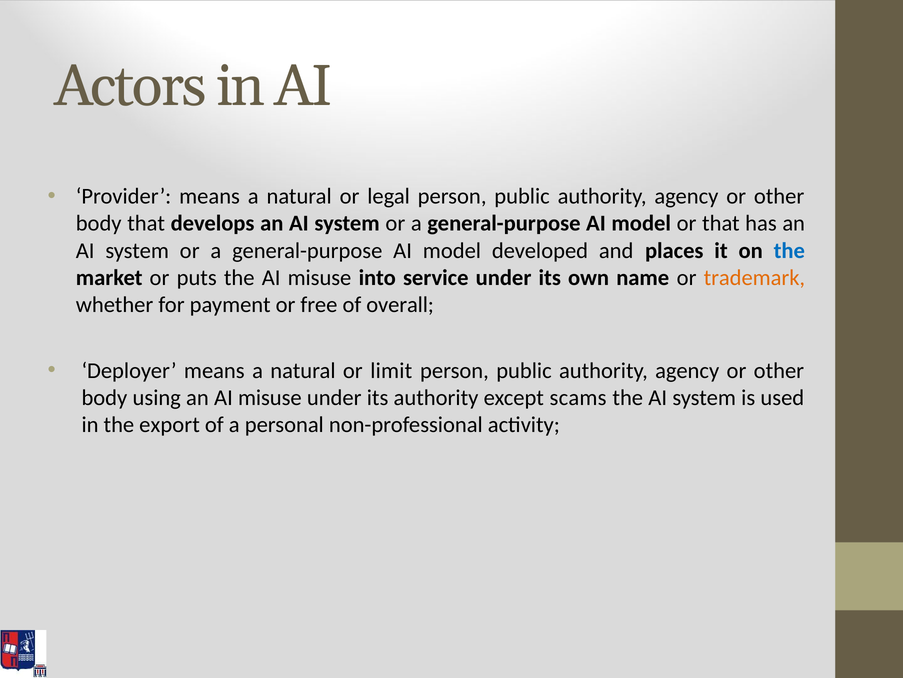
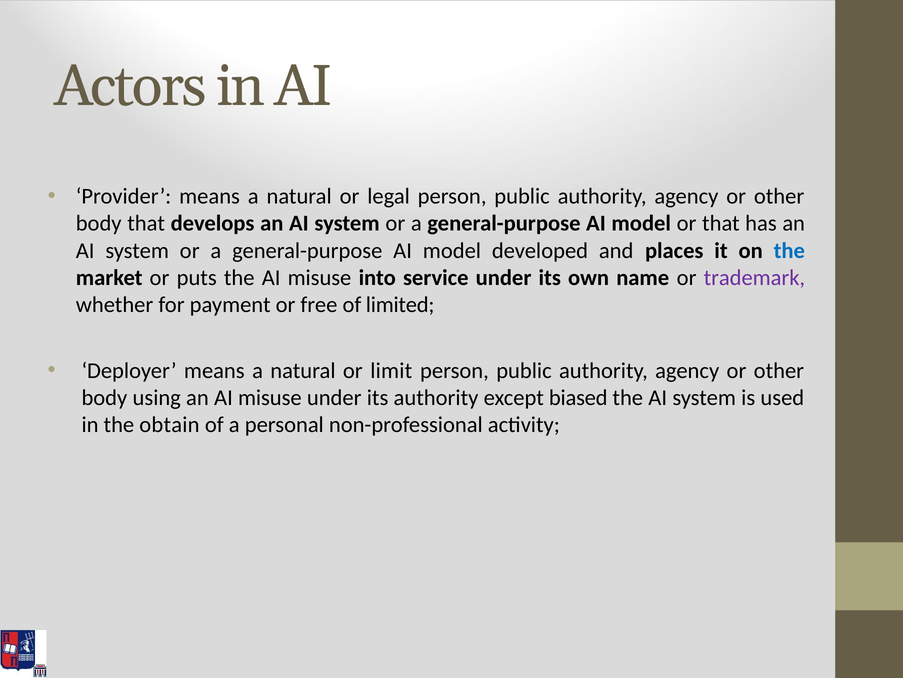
trademark colour: orange -> purple (754, 277)
overall: overall -> limited (400, 305)
scams: scams -> biased (578, 397)
export: export -> obtain (169, 424)
